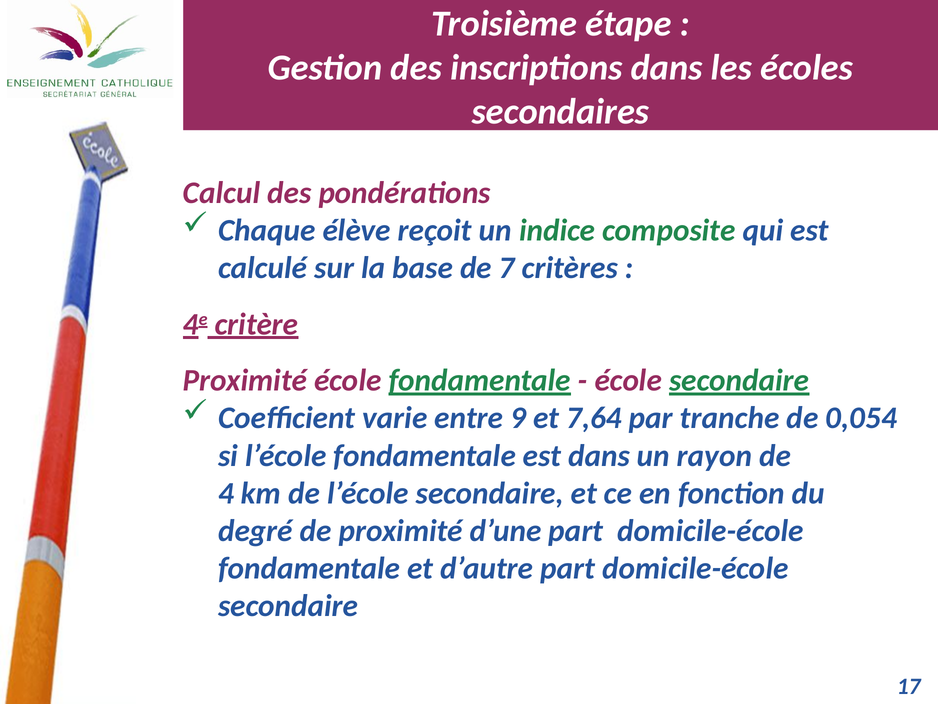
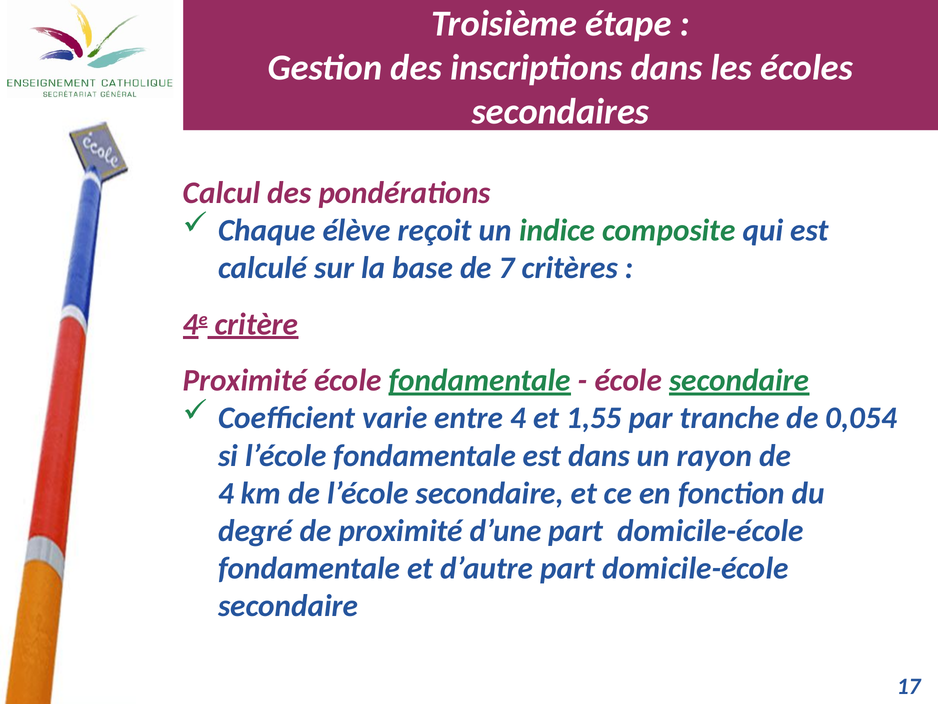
entre 9: 9 -> 4 (518, 418)
7,64: 7,64 -> 1,55 (594, 418)
